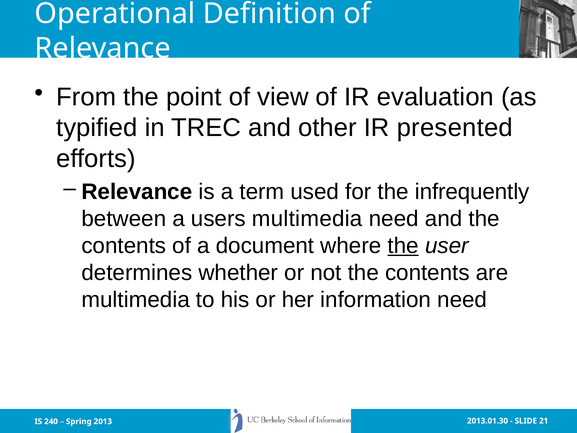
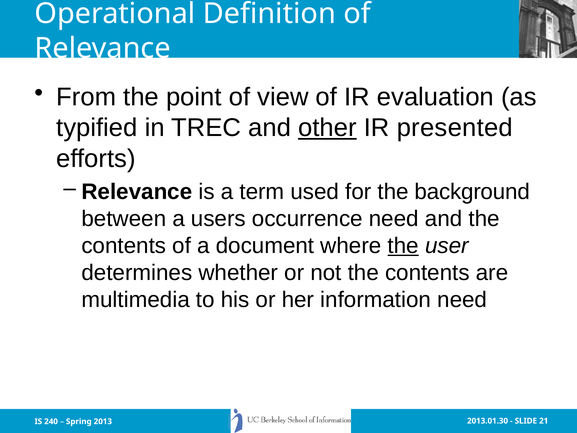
other underline: none -> present (327, 128)
infrequently: infrequently -> background (472, 192)
users multimedia: multimedia -> occurrence (307, 219)
